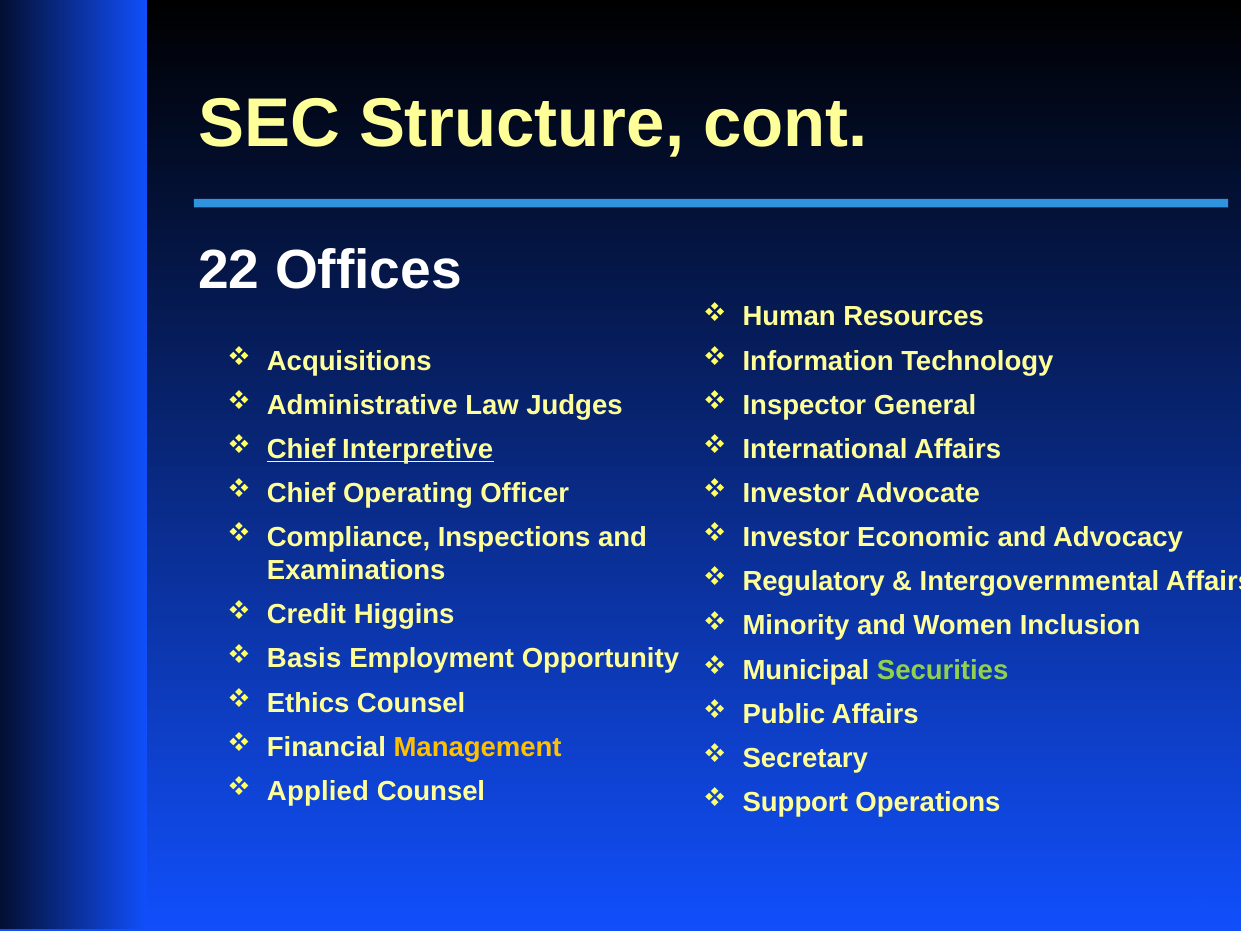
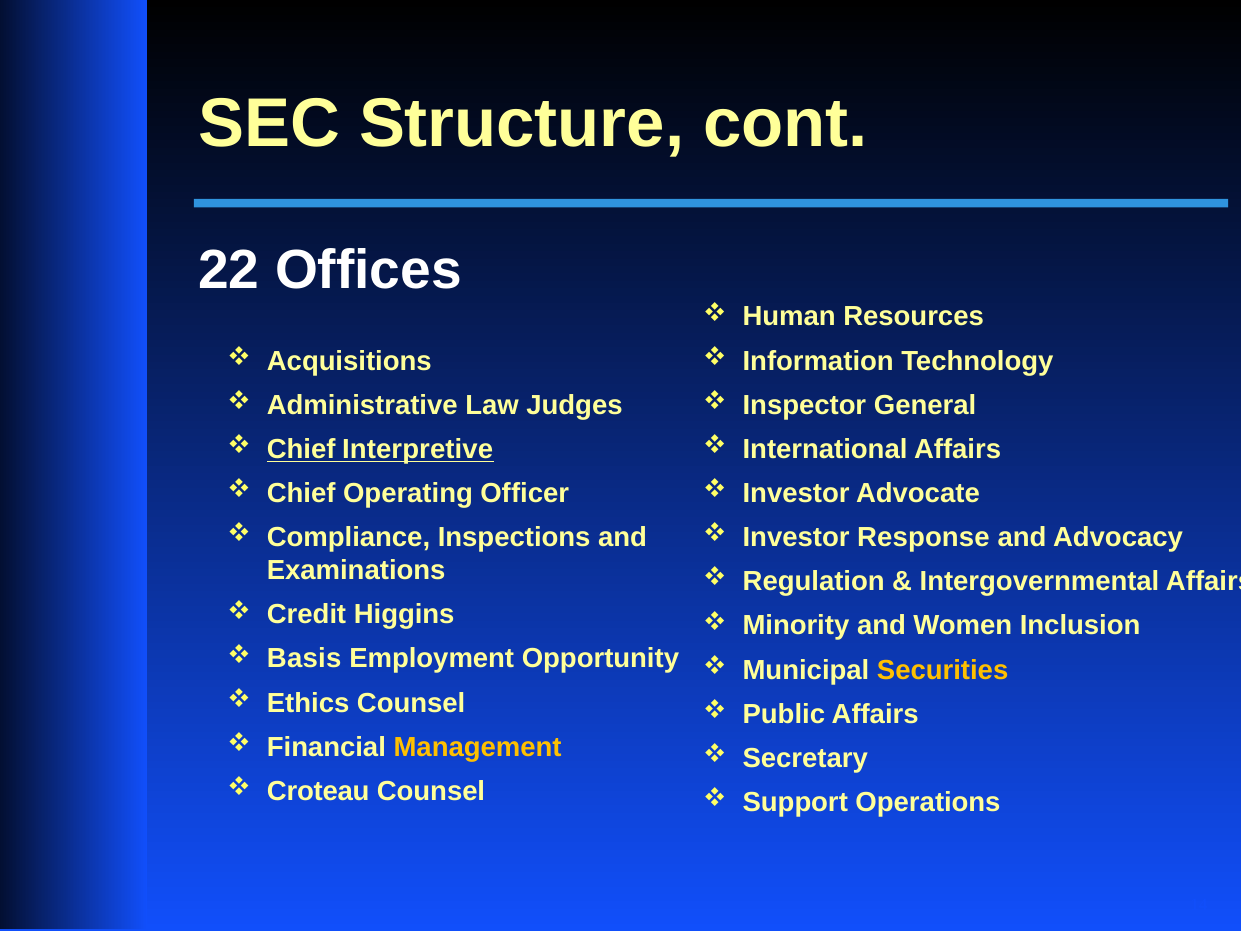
Economic: Economic -> Response (923, 537)
Regulatory: Regulatory -> Regulation (814, 582)
Securities colour: light green -> yellow (943, 670)
Applied: Applied -> Croteau (318, 791)
